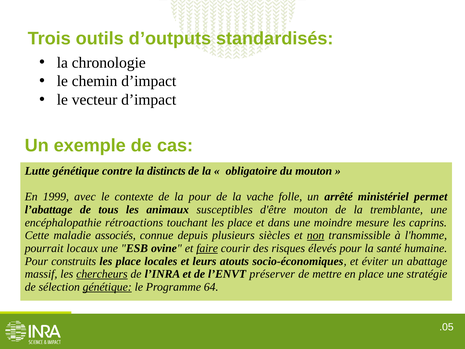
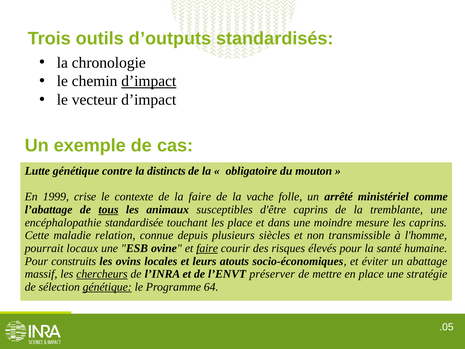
d’impact underline: none -> present (149, 81)
avec: avec -> crise (85, 197)
la pour: pour -> faire (200, 197)
permet: permet -> comme (431, 197)
tous underline: none -> present (108, 210)
d'être mouton: mouton -> caprins (311, 210)
rétroactions: rétroactions -> standardisée (134, 222)
associés: associés -> relation (115, 235)
non underline: present -> none (316, 235)
place: place -> ovins (128, 261)
